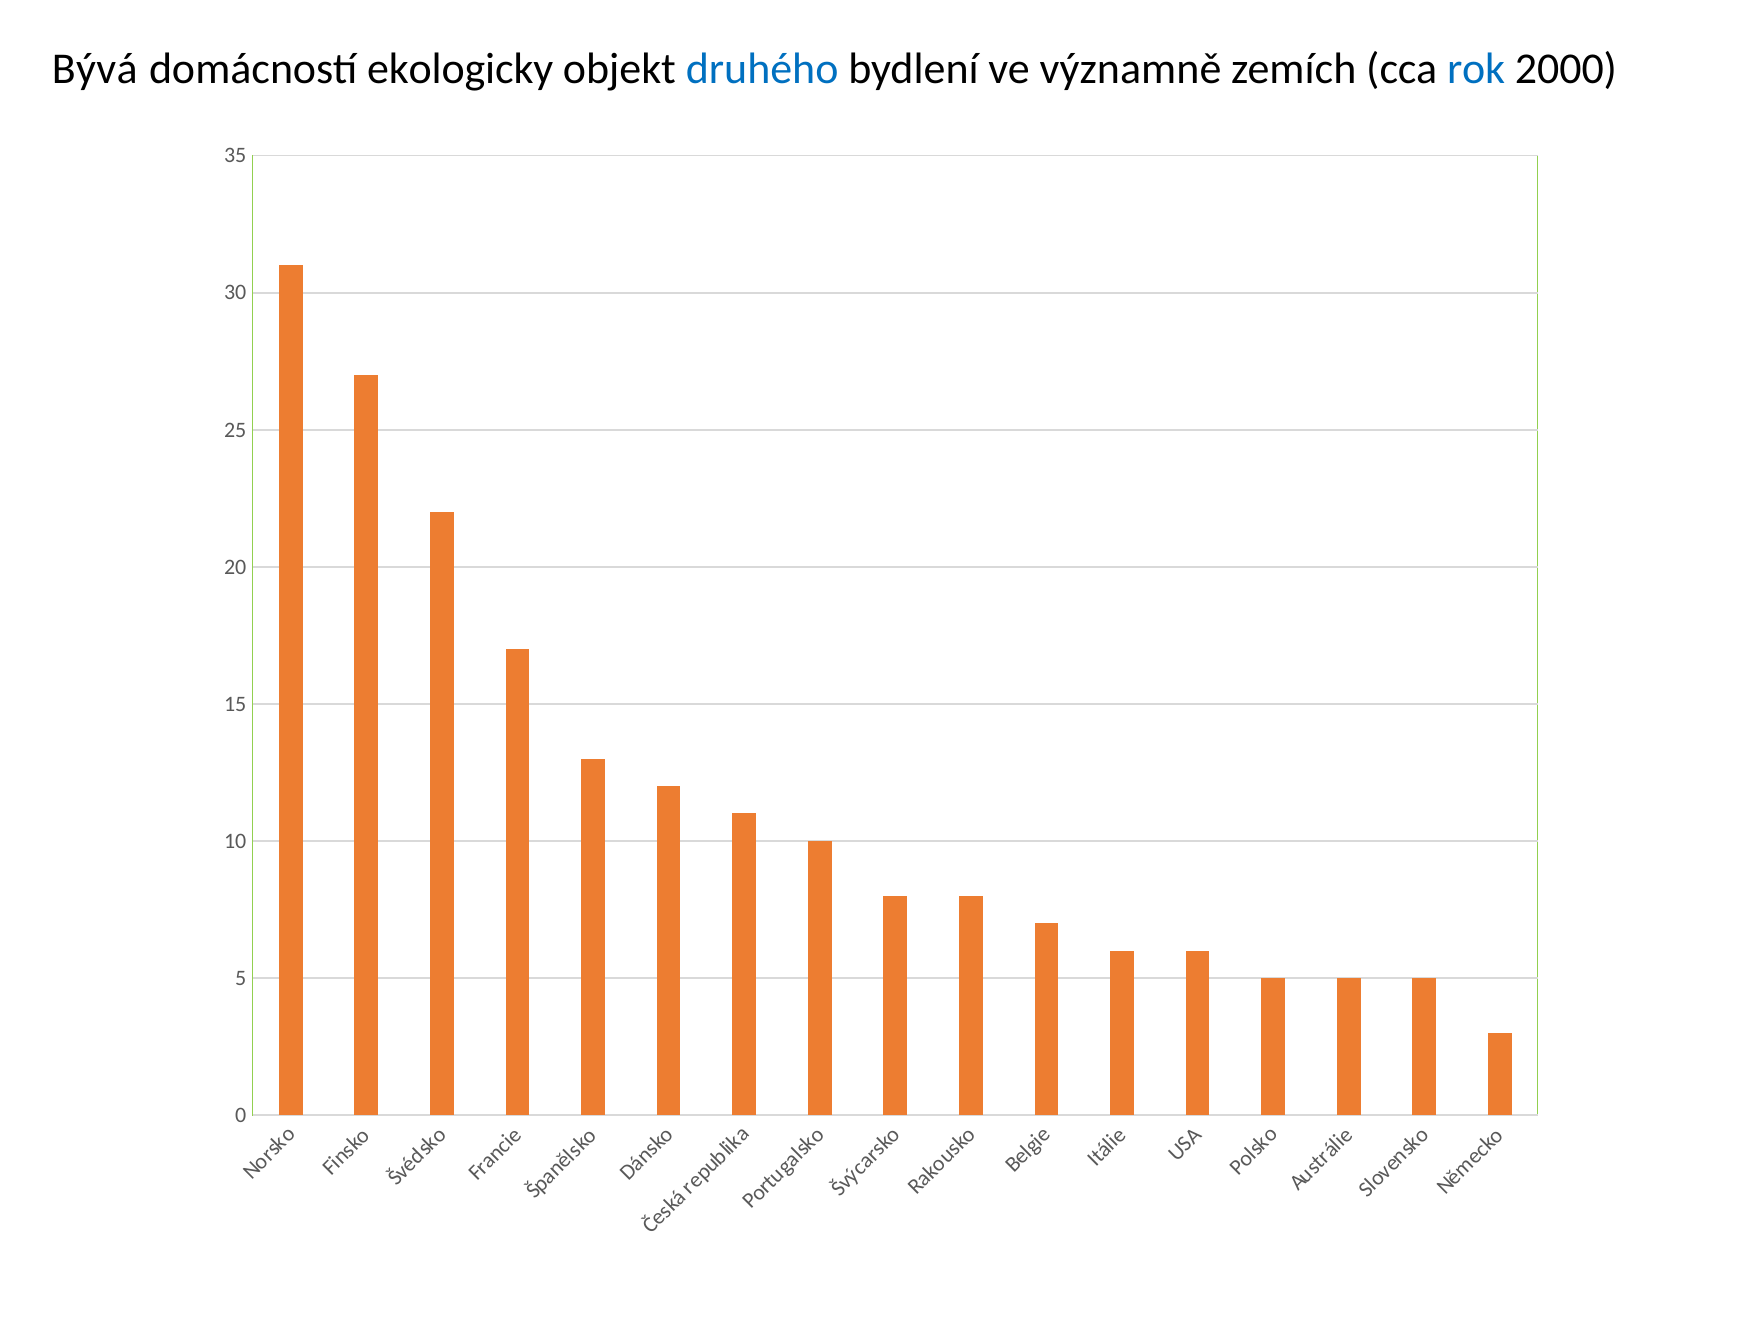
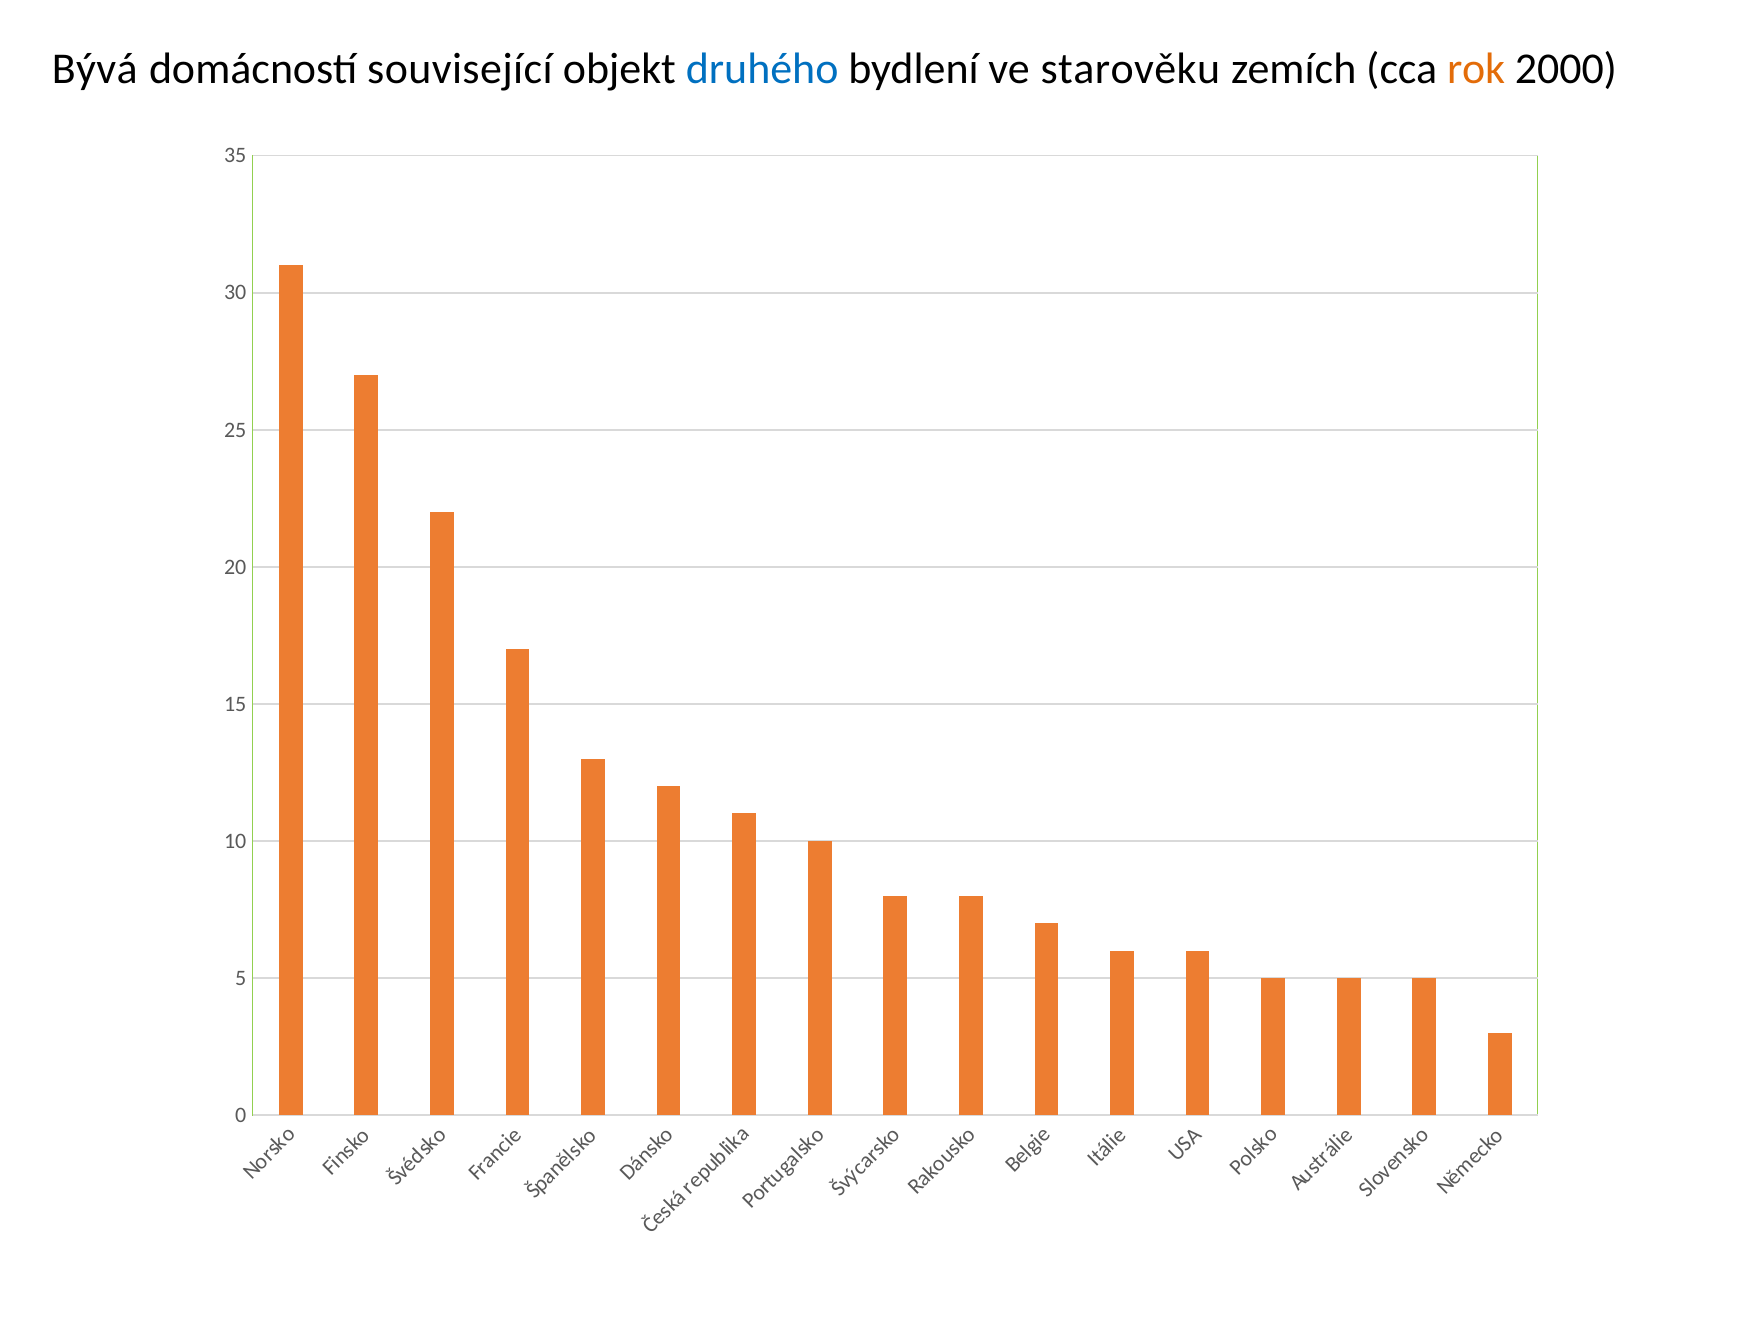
ekologicky: ekologicky -> související (460, 69)
významně: významně -> starověku (1130, 69)
rok colour: blue -> orange (1476, 69)
